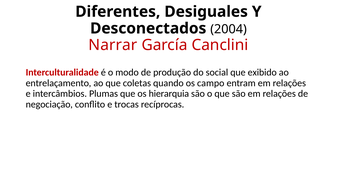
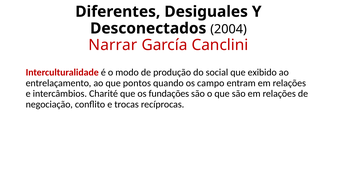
coletas: coletas -> pontos (137, 83)
Plumas: Plumas -> Charité (104, 94)
hierarquia: hierarquia -> fundações (169, 94)
